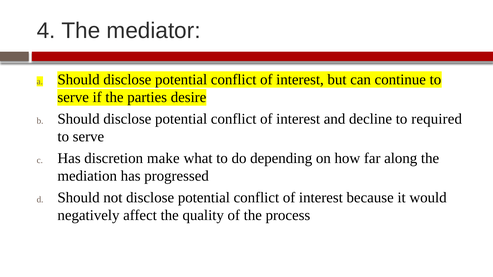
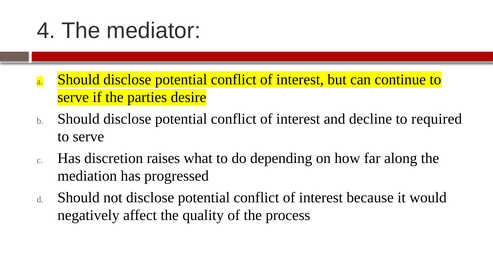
make: make -> raises (163, 158)
